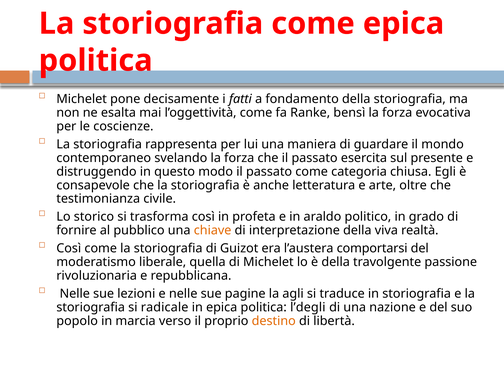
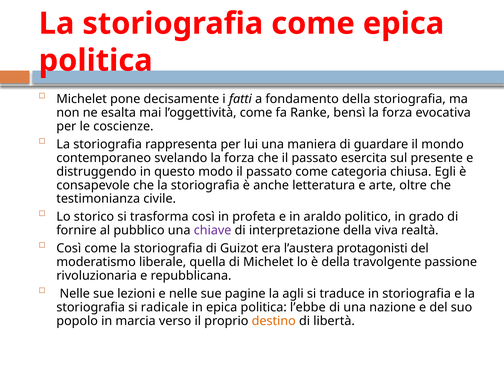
chiave colour: orange -> purple (213, 230)
comportarsi: comportarsi -> protagonisti (372, 248)
l’degli: l’degli -> l’ebbe (308, 307)
